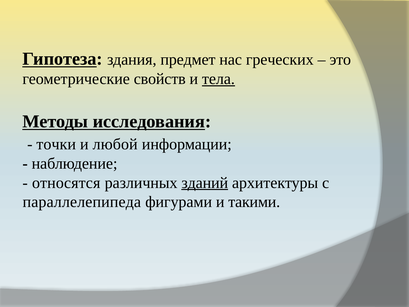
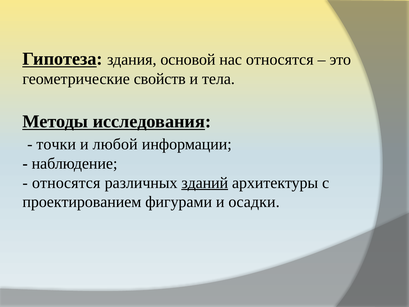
предмет: предмет -> основой (188, 59)
нас греческих: греческих -> относятся (280, 59)
тела underline: present -> none (218, 79)
параллелепипеда: параллелепипеда -> проектированием (82, 202)
такими: такими -> осадки (254, 202)
